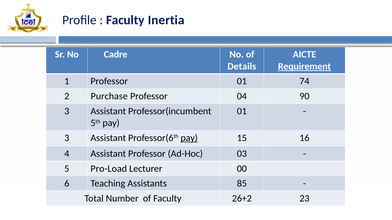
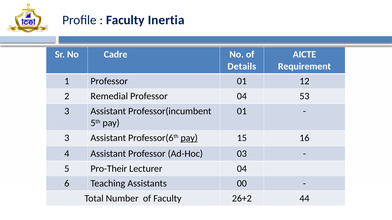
Requirement underline: present -> none (304, 67)
74: 74 -> 12 (304, 81)
Purchase: Purchase -> Remedial (109, 96)
90: 90 -> 53 (304, 96)
Pro-Load: Pro-Load -> Pro-Their (109, 169)
Lecturer 00: 00 -> 04 (242, 169)
85: 85 -> 00 (242, 184)
23: 23 -> 44 (304, 199)
